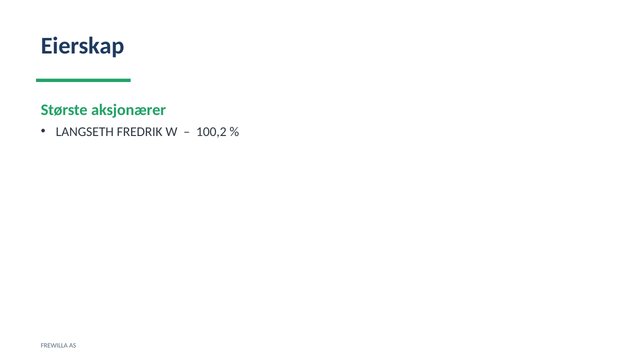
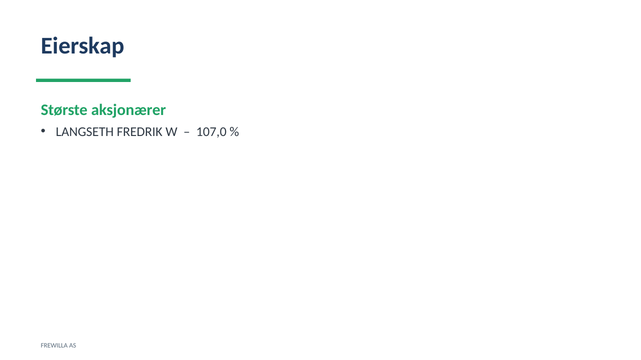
100,2: 100,2 -> 107,0 (211, 132)
